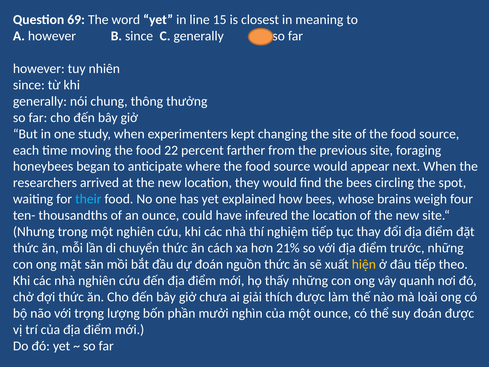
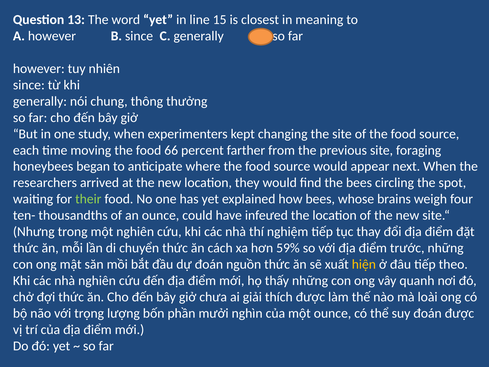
69: 69 -> 13 (76, 20)
22: 22 -> 66 (171, 150)
their colour: light blue -> light green (88, 199)
21%: 21% -> 59% (288, 248)
